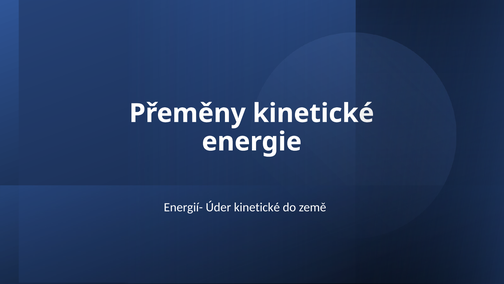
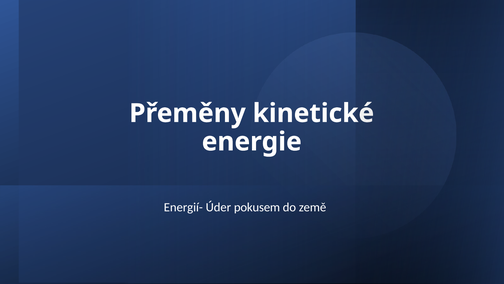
Úder kinetické: kinetické -> pokusem (257, 207)
